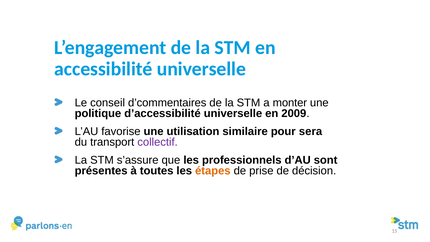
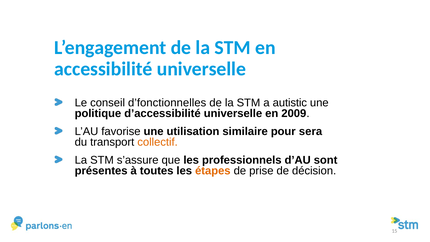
d’commentaires: d’commentaires -> d’fonctionnelles (167, 103)
monter: monter -> autistic (290, 103)
collectif colour: purple -> orange (158, 142)
